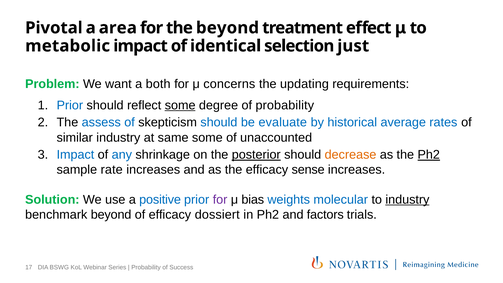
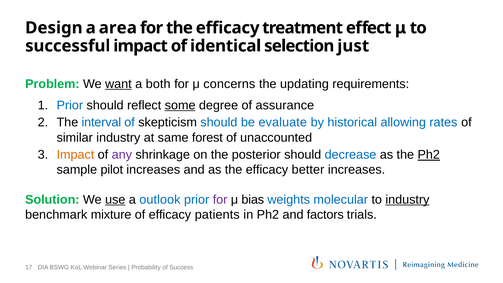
Pivotal: Pivotal -> Design (54, 28)
for the beyond: beyond -> efficacy (228, 28)
metabolic: metabolic -> successful (68, 46)
want underline: none -> present (118, 84)
of probability: probability -> assurance (285, 105)
assess: assess -> interval (101, 122)
average: average -> allowing (403, 122)
same some: some -> forest (207, 138)
Impact colour: blue -> orange (75, 155)
any colour: blue -> purple (122, 155)
posterior underline: present -> none (256, 155)
decrease colour: orange -> blue (351, 155)
rate: rate -> pilot (112, 170)
sense: sense -> better (308, 170)
use underline: none -> present (115, 200)
positive: positive -> outlook (160, 200)
benchmark beyond: beyond -> mixture (111, 215)
dossiert: dossiert -> patients (217, 215)
